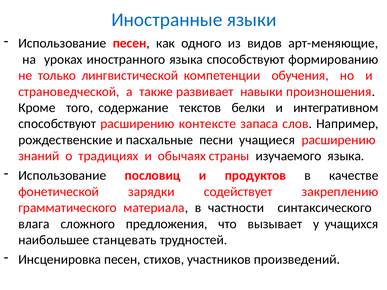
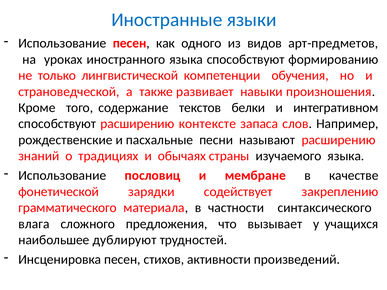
арт-меняющие: арт-меняющие -> арт-предметов (333, 43)
учащиеся: учащиеся -> называют (267, 140)
продуктов: продуктов -> мембране (255, 176)
станцевать: станцевать -> дублируют (125, 240)
участников: участников -> активности (219, 260)
